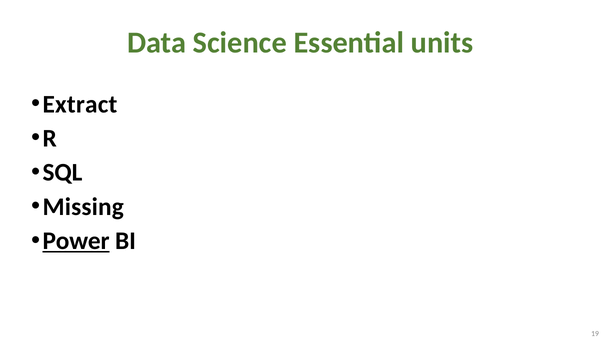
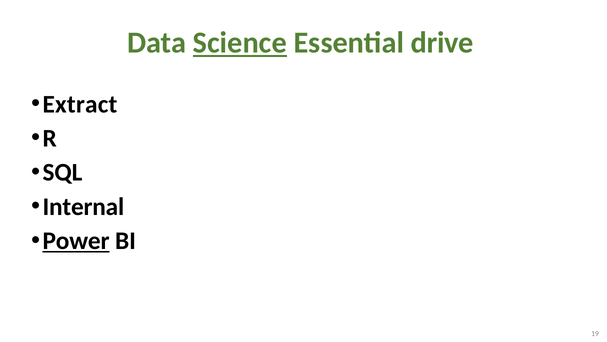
Science underline: none -> present (240, 43)
units: units -> drive (442, 43)
Missing: Missing -> Internal (83, 206)
